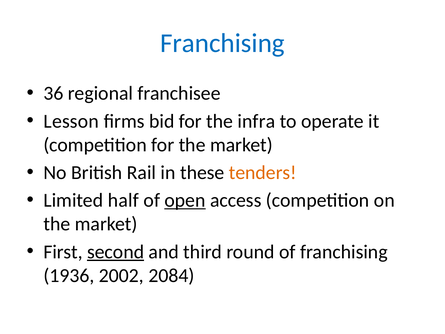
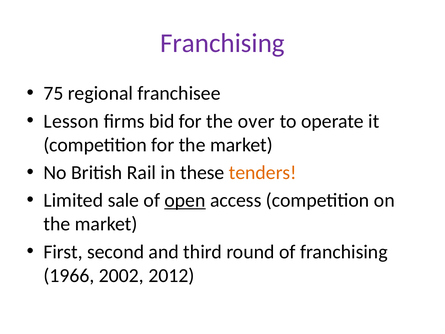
Franchising colour: blue -> purple (222, 43)
36: 36 -> 75 (53, 93)
infra: infra -> over (256, 121)
half: half -> sale (123, 200)
second underline: present -> none (116, 252)
1936: 1936 -> 1966 (69, 275)
2084: 2084 -> 2012 (171, 275)
